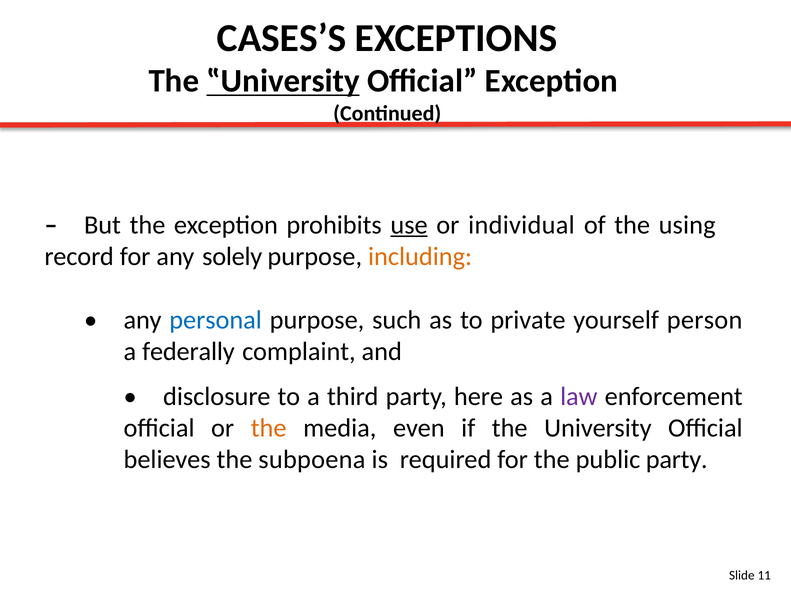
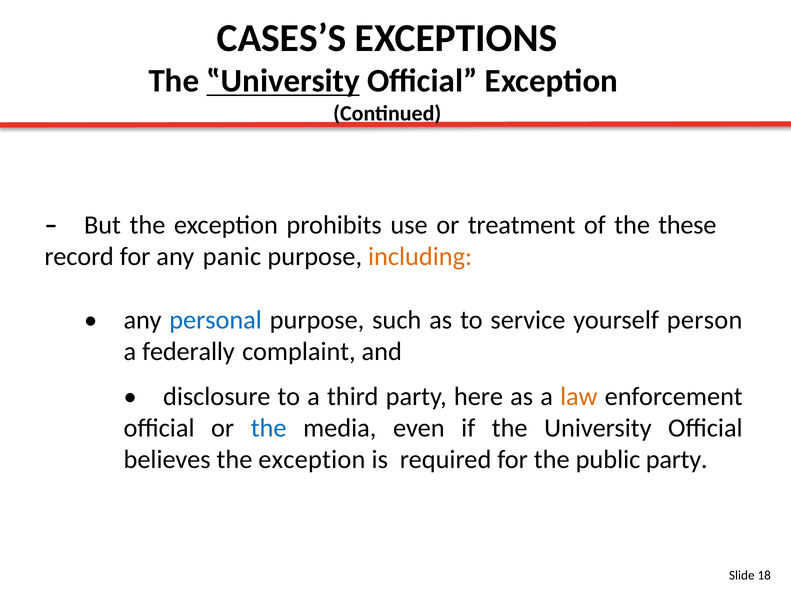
use underline: present -> none (409, 225)
individual: individual -> treatment (522, 225)
using: using -> these (687, 225)
solely: solely -> panic (232, 257)
private: private -> service (528, 320)
law colour: purple -> orange (579, 397)
the colour: orange -> blue (269, 428)
believes the subpoena: subpoena -> exception (312, 460)
11: 11 -> 18 (764, 576)
